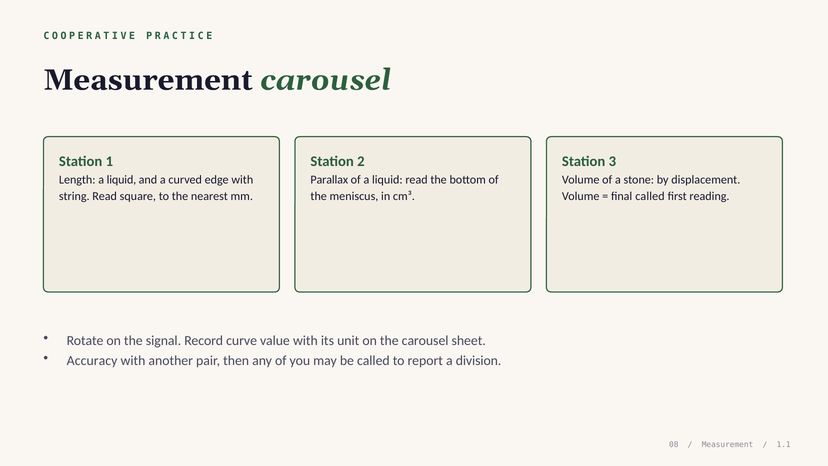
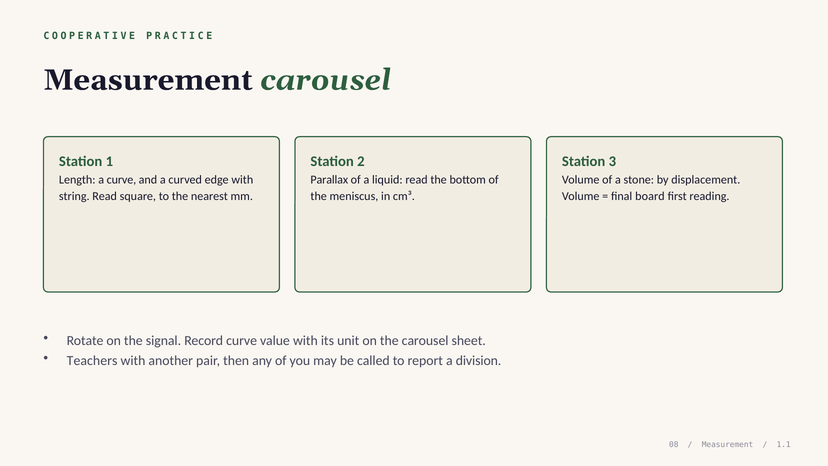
Length a liquid: liquid -> curve (121, 179)
final called: called -> board (650, 196)
Accuracy: Accuracy -> Teachers (92, 360)
